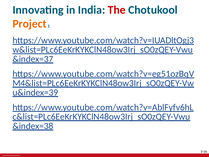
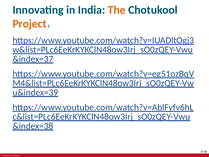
The colour: red -> orange (117, 10)
